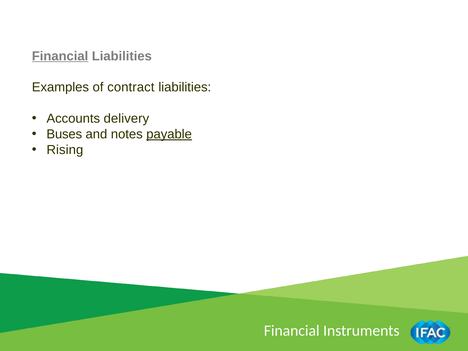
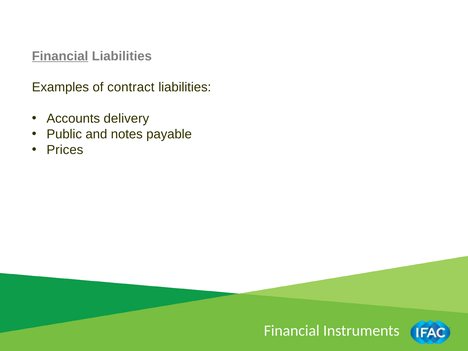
Buses: Buses -> Public (64, 134)
payable underline: present -> none (169, 134)
Rising: Rising -> Prices (65, 150)
